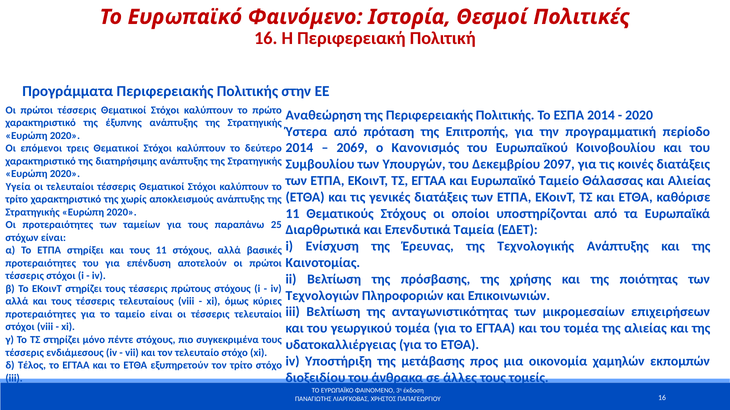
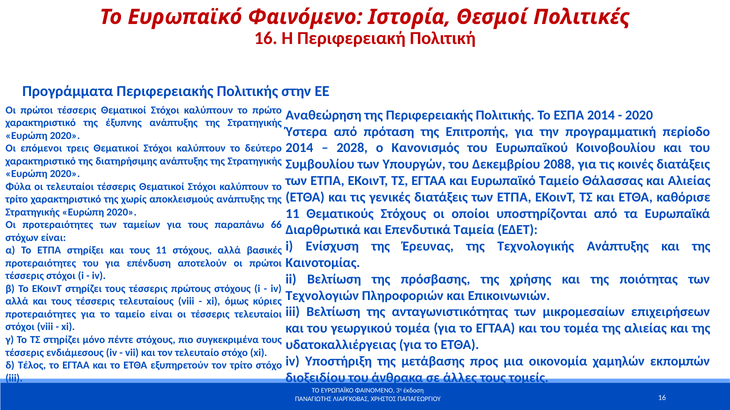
2069: 2069 -> 2028 (352, 148)
2097: 2097 -> 2088 (559, 165)
Υγεία: Υγεία -> Φύλα (18, 187)
25: 25 -> 66 (276, 225)
